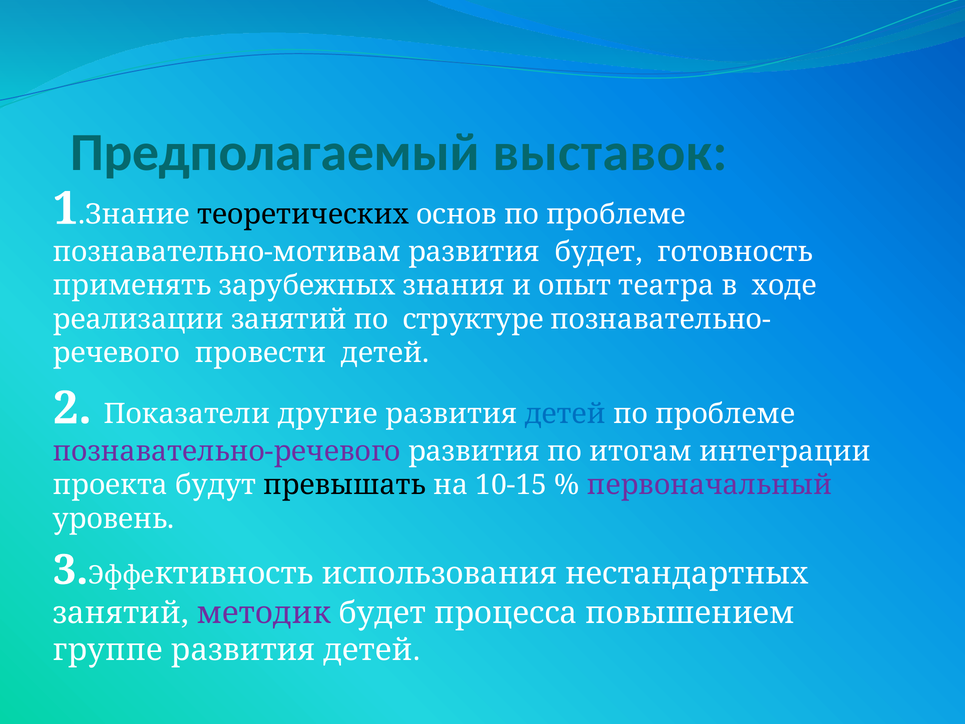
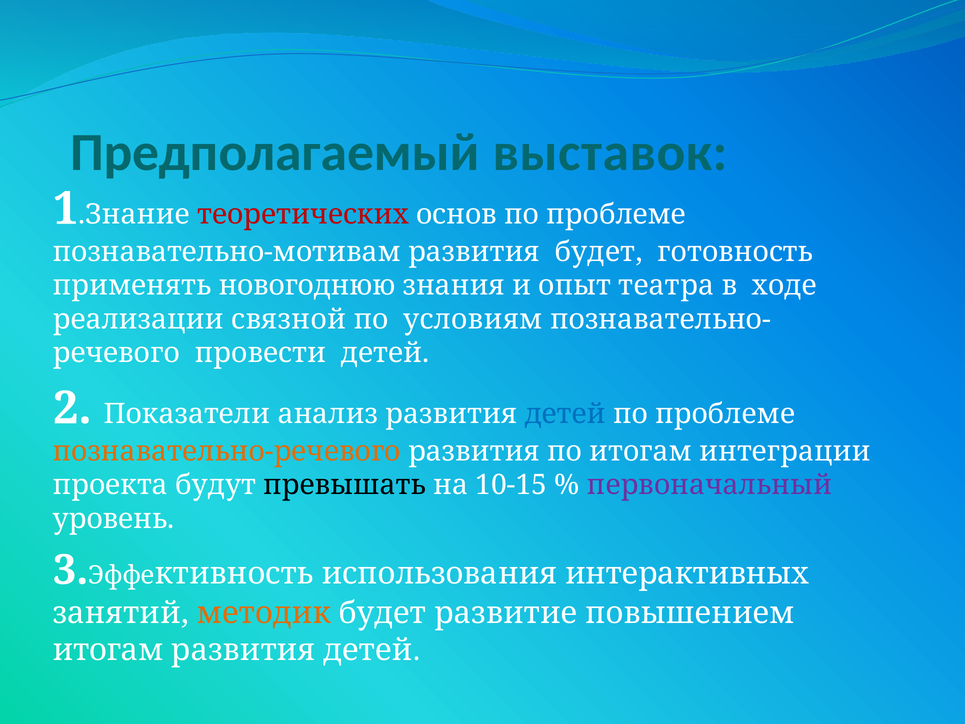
теоретических colour: black -> red (303, 214)
зарубежных: зарубежных -> новогоднюю (307, 285)
реализации занятий: занятий -> связной (289, 319)
структуре: структуре -> условиям (473, 319)
другие: другие -> анализ (328, 414)
познавательно-речевого colour: purple -> orange (227, 451)
нестандартных: нестандартных -> интерактивных (687, 574)
методик colour: purple -> orange (264, 613)
процесса: процесса -> развитие (506, 613)
группе: группе -> итогам (108, 650)
